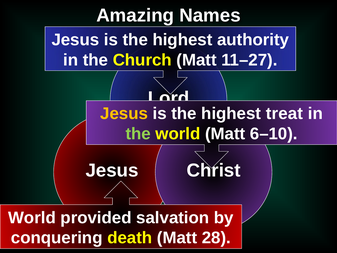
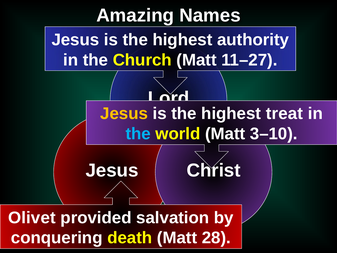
the colour: light green -> light blue (138, 134)
6–10: 6–10 -> 3–10 (274, 134)
World: World -> Olivet (32, 217)
